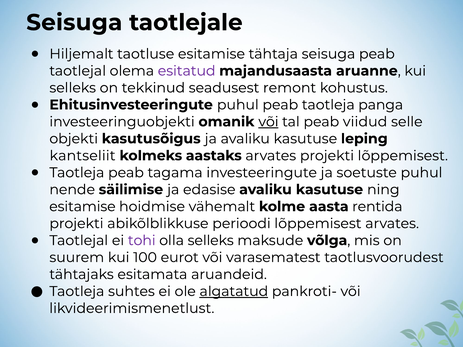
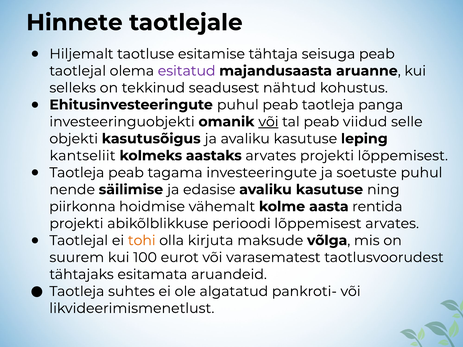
Seisuga: Seisuga -> Hinnete (74, 23)
remont: remont -> nähtud (290, 88)
esitamise: esitamise -> piirkonna (82, 207)
tohi colour: purple -> orange (142, 241)
olla selleks: selleks -> kirjuta (211, 241)
algatatud underline: present -> none (234, 292)
